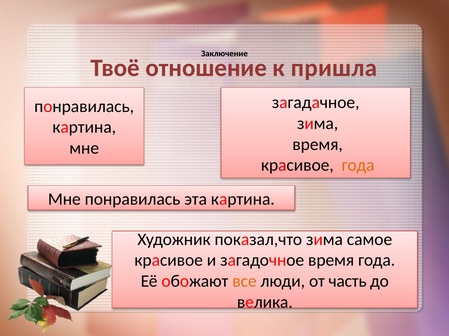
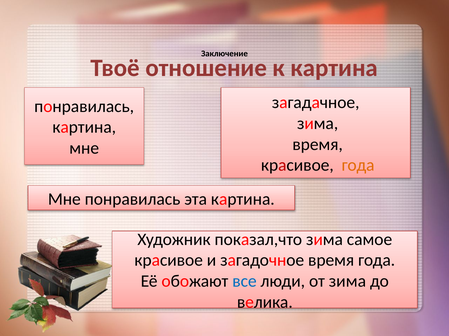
к пришла: пришла -> картина (334, 68)
все colour: orange -> blue (244, 282)
от часть: часть -> зима (347, 282)
